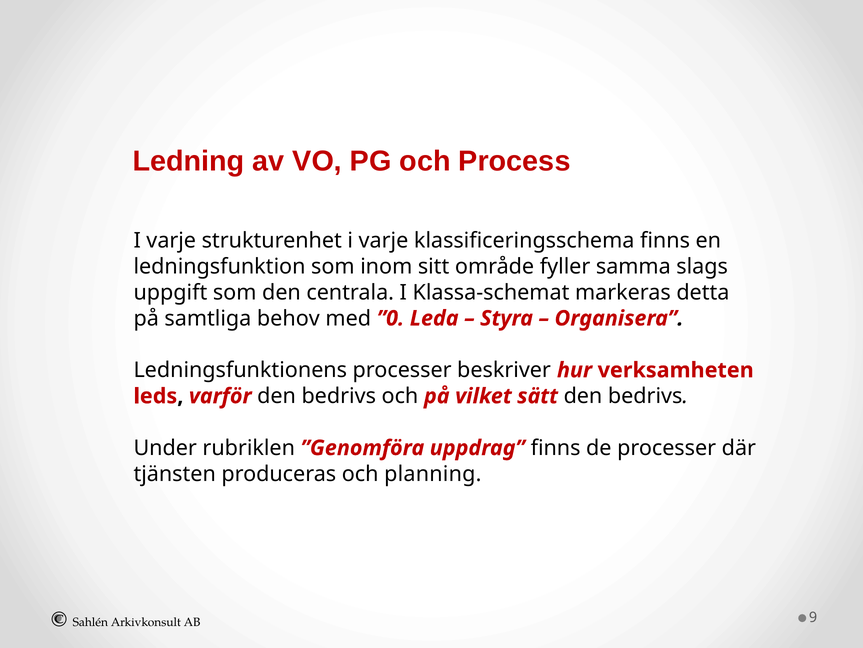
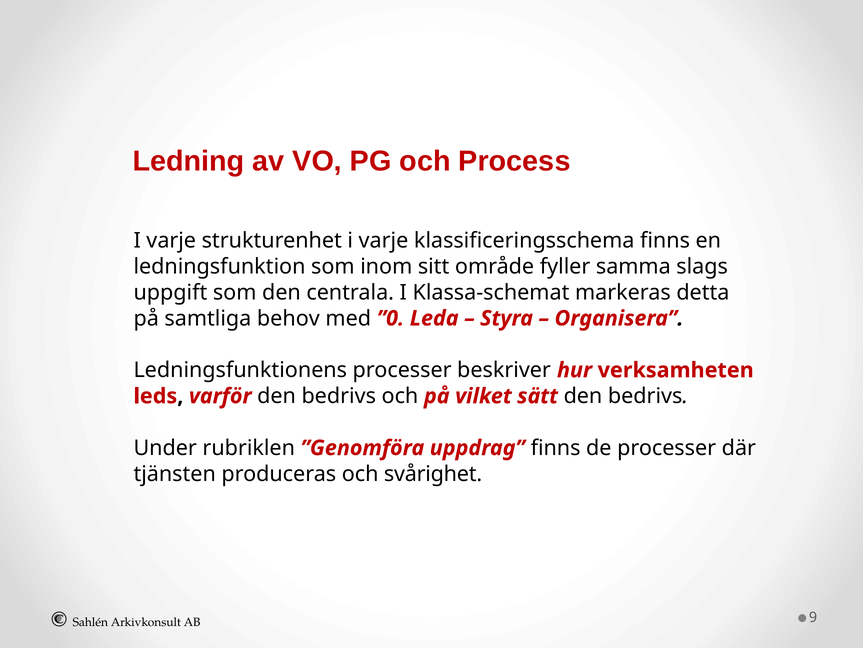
planning: planning -> svårighet (433, 473)
